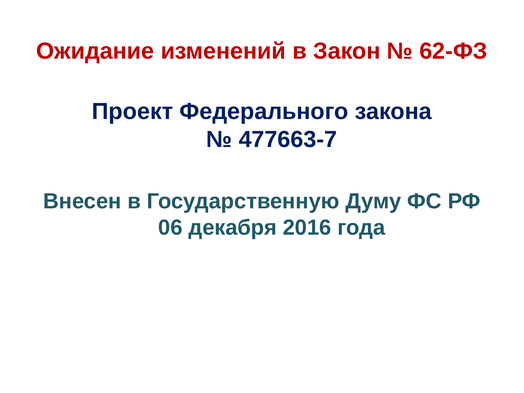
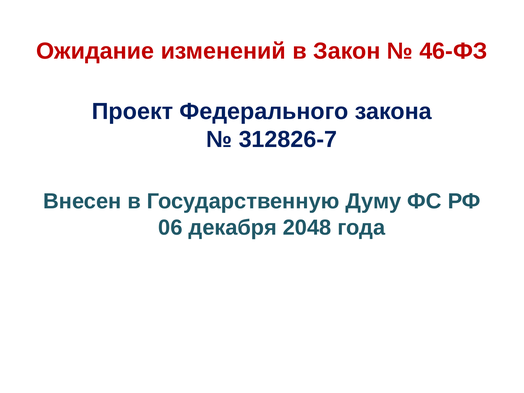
62-ФЗ: 62-ФЗ -> 46-ФЗ (453, 51)
477663-7: 477663-7 -> 312826-7 (288, 140)
2016: 2016 -> 2048 (307, 228)
